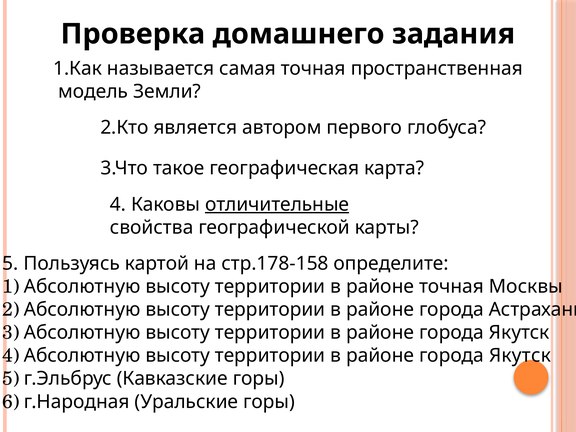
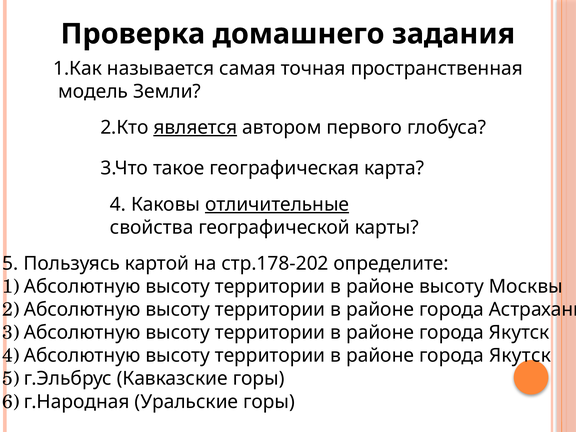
является underline: none -> present (195, 127)
стр.178-158: стр.178-158 -> стр.178-202 (275, 263)
районе точная: точная -> высоту (452, 286)
